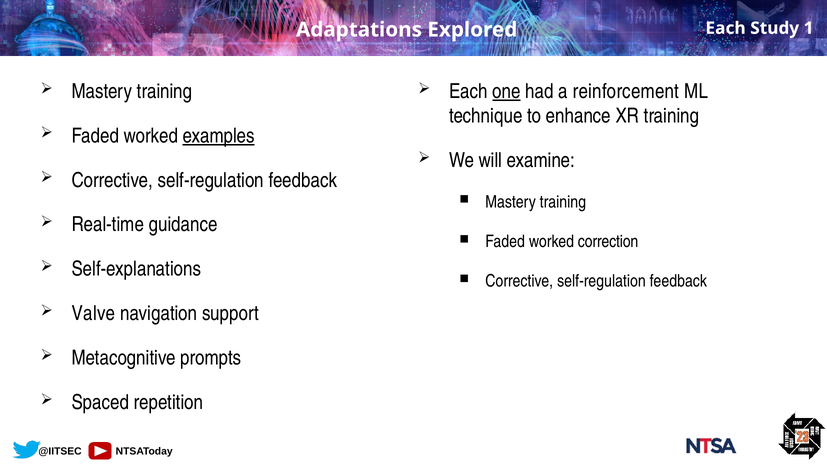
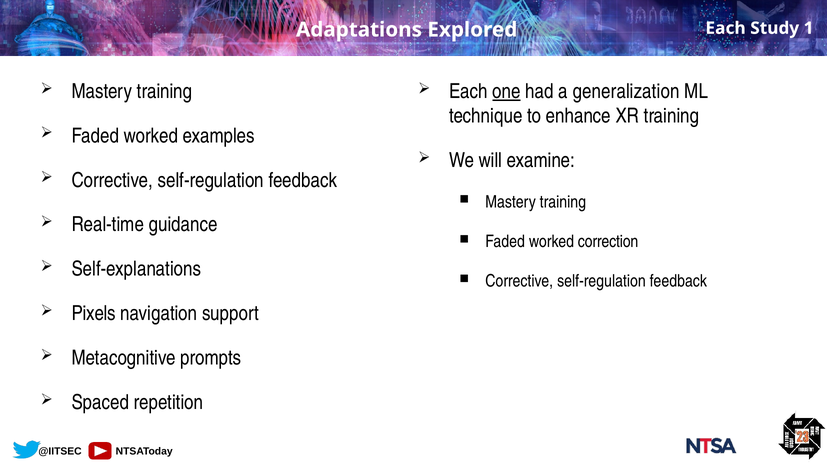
reinforcement: reinforcement -> generalization (626, 91)
examples underline: present -> none (219, 136)
Valve: Valve -> Pixels (94, 314)
